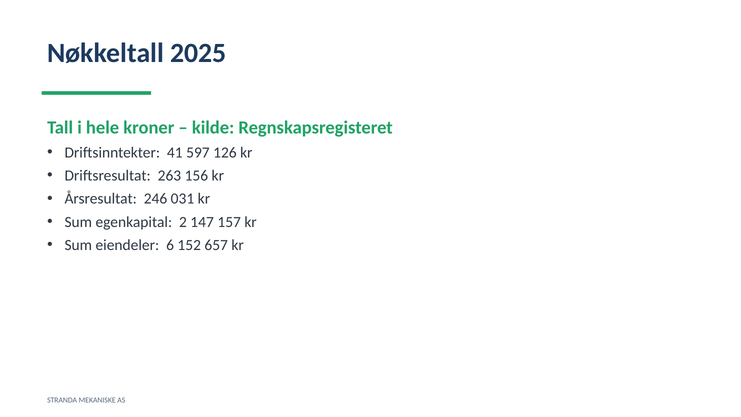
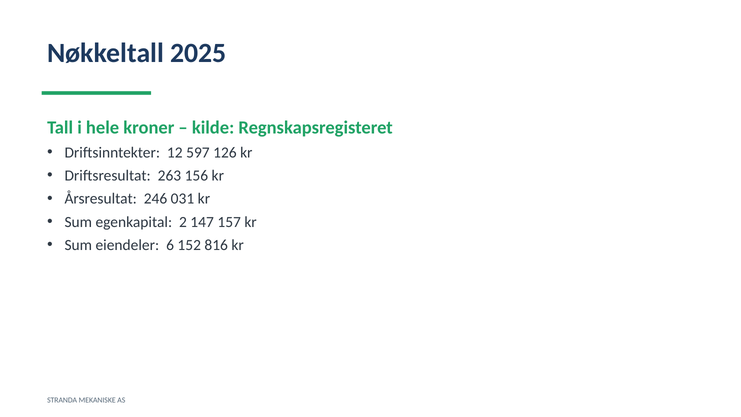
41: 41 -> 12 (175, 152)
657: 657 -> 816 (216, 245)
